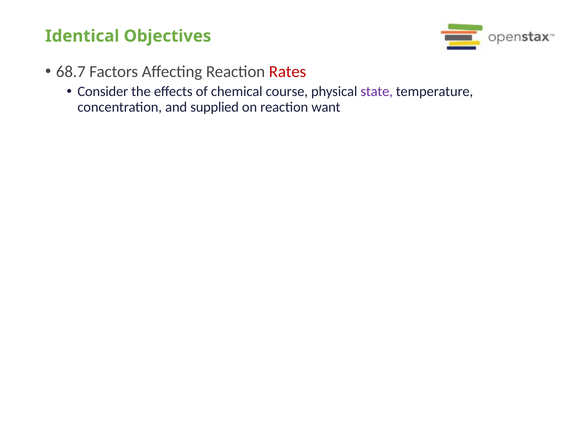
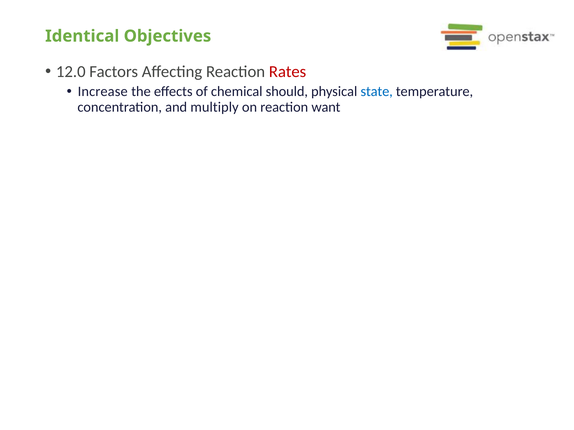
68.7: 68.7 -> 12.0 (71, 72)
Consider: Consider -> Increase (103, 92)
course: course -> should (287, 92)
state colour: purple -> blue (377, 92)
supplied: supplied -> multiply (215, 107)
